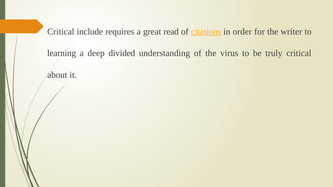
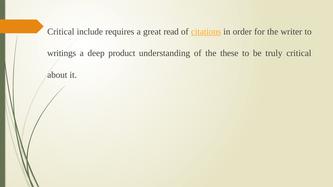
learning: learning -> writings (62, 53)
divided: divided -> product (122, 53)
virus: virus -> these (229, 53)
